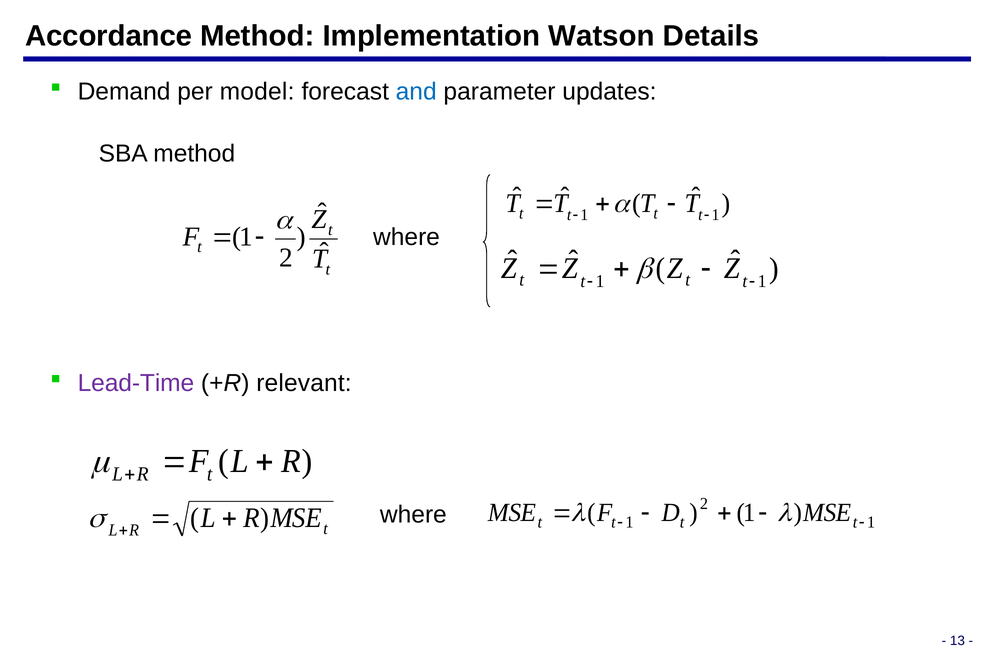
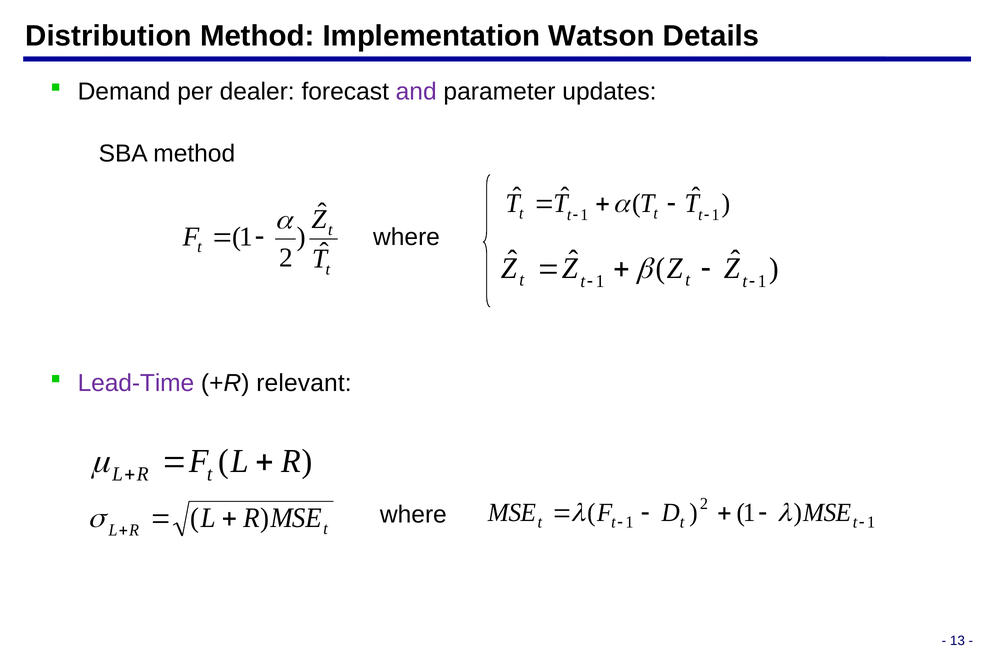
Accordance: Accordance -> Distribution (108, 36)
model: model -> dealer (257, 92)
and colour: blue -> purple (416, 92)
